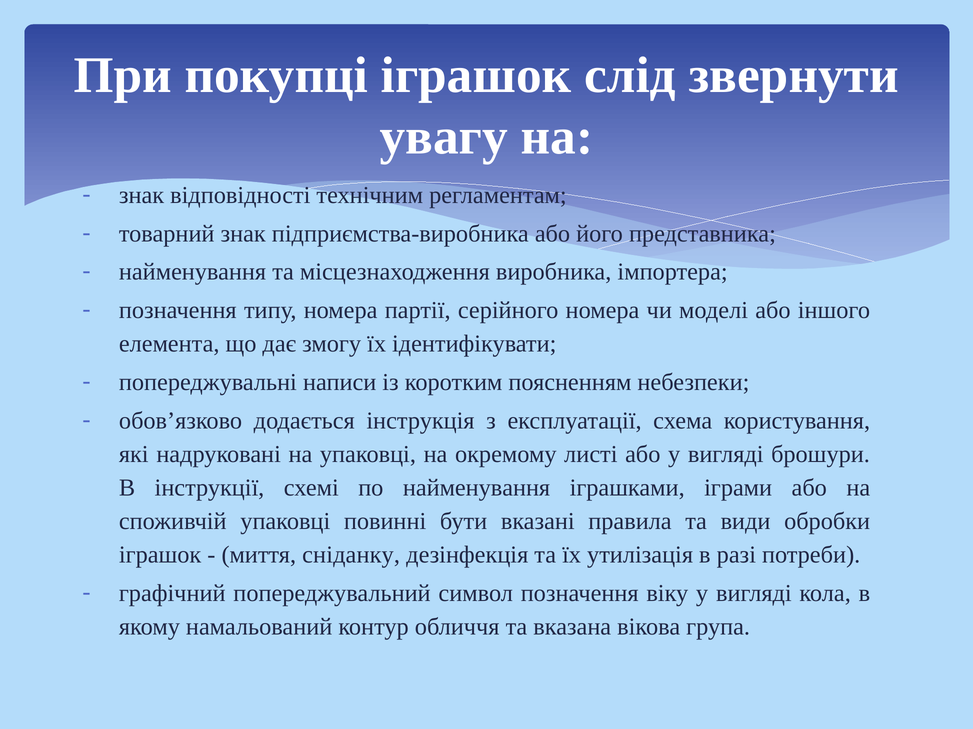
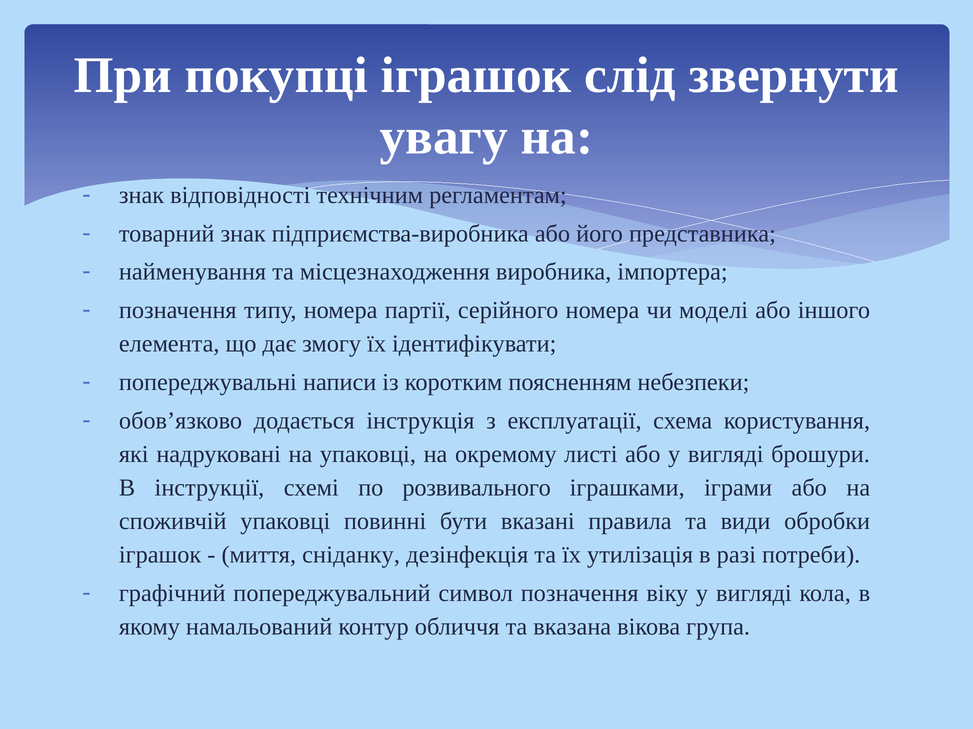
по найменування: найменування -> розвивального (477, 488)
